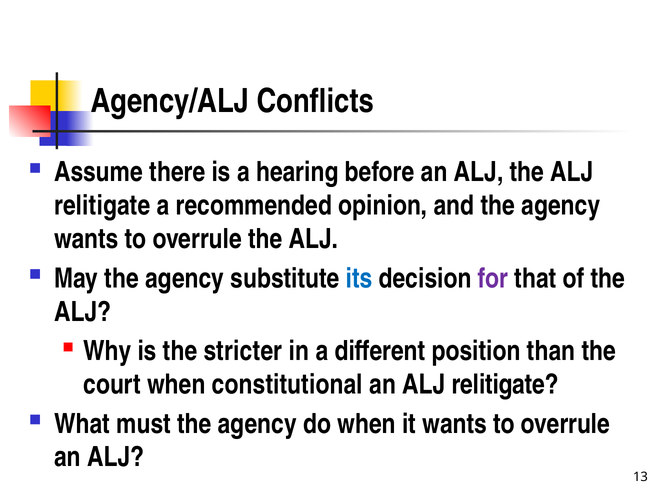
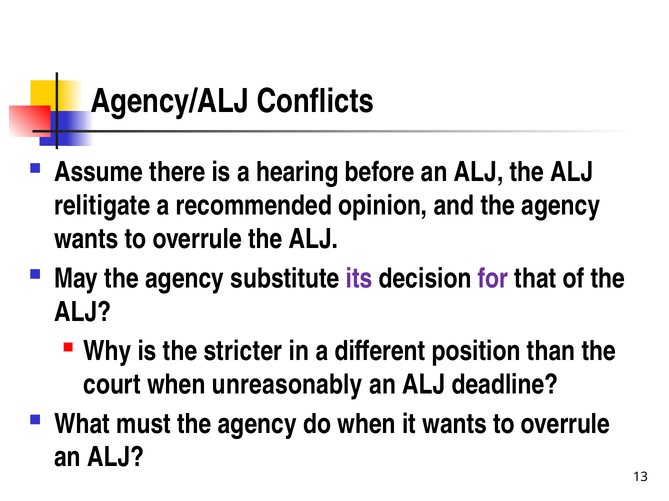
its colour: blue -> purple (359, 279)
constitutional: constitutional -> unreasonably (287, 385)
an ALJ relitigate: relitigate -> deadline (505, 385)
